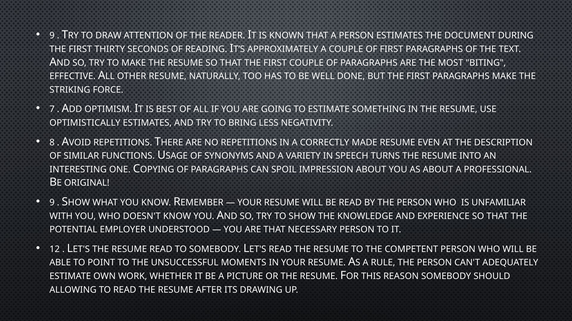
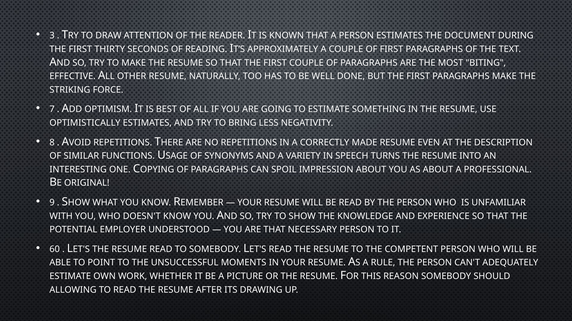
9: 9 -> 3 (52, 36)
12: 12 -> 60 (55, 250)
